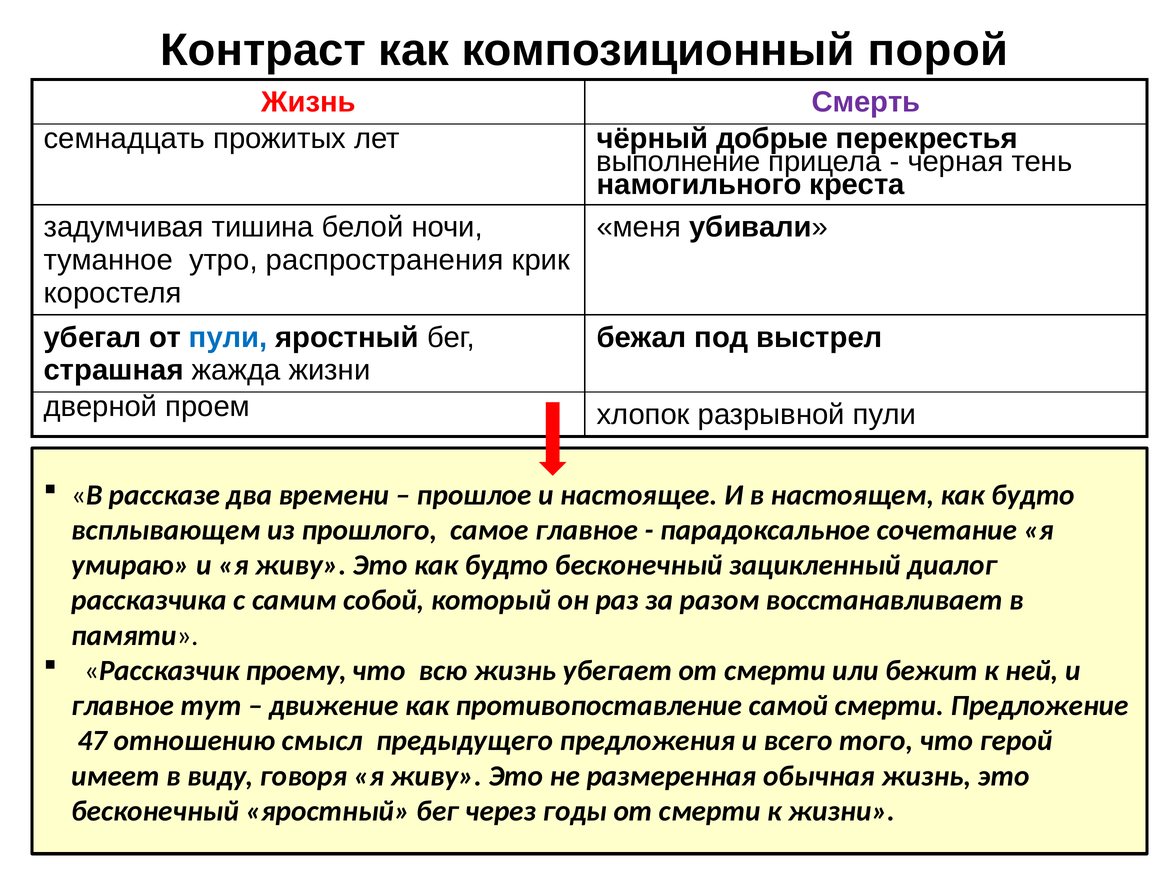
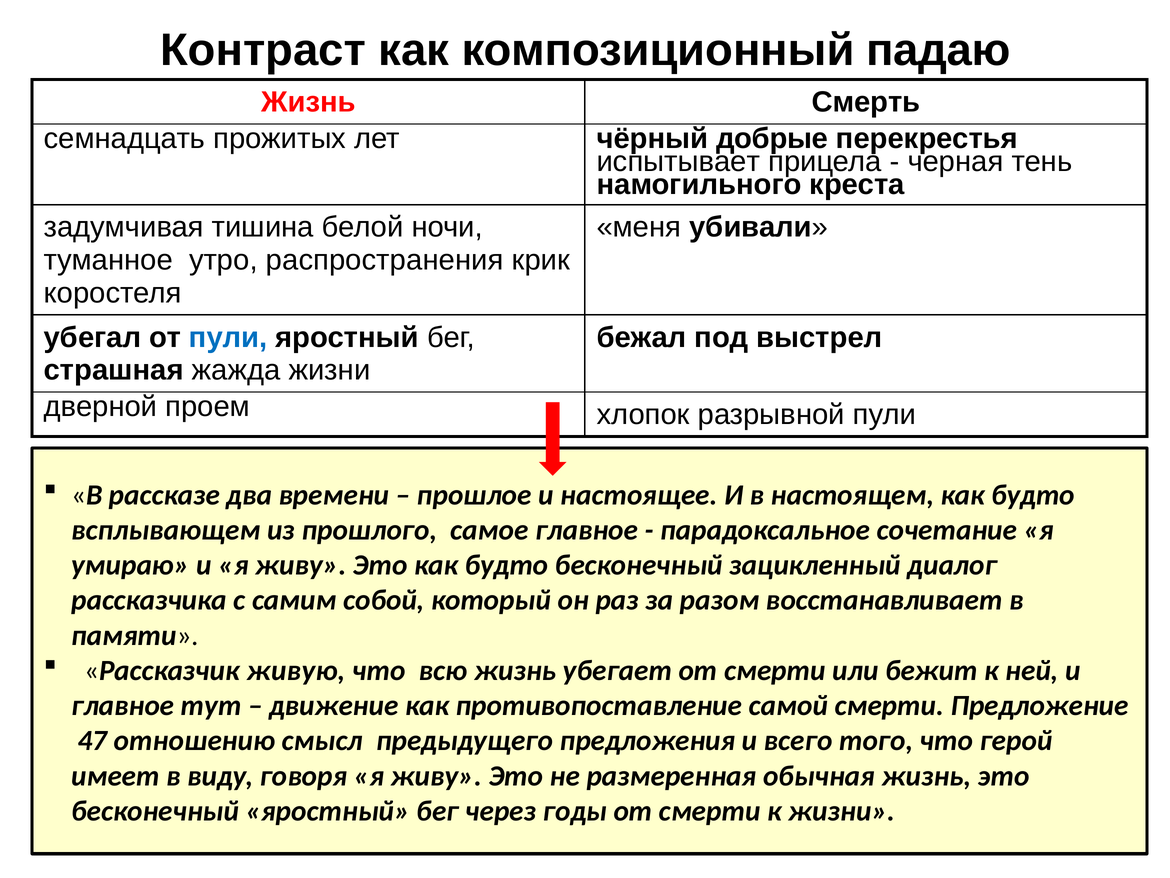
порой: порой -> падаю (938, 50)
Смерть colour: purple -> black (866, 102)
выполнение: выполнение -> испытывает (678, 161)
проему: проему -> живую (296, 670)
